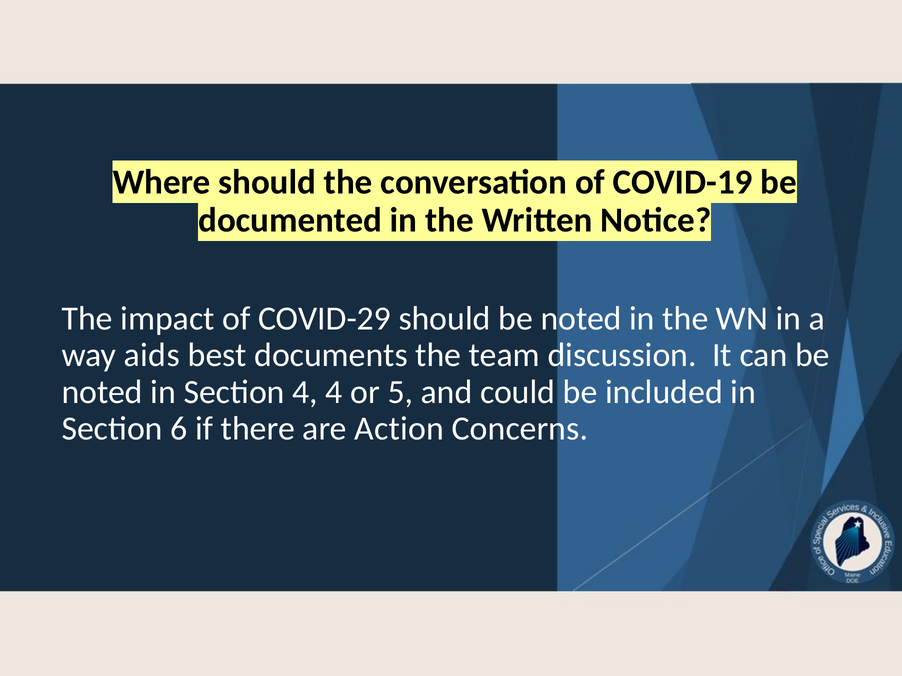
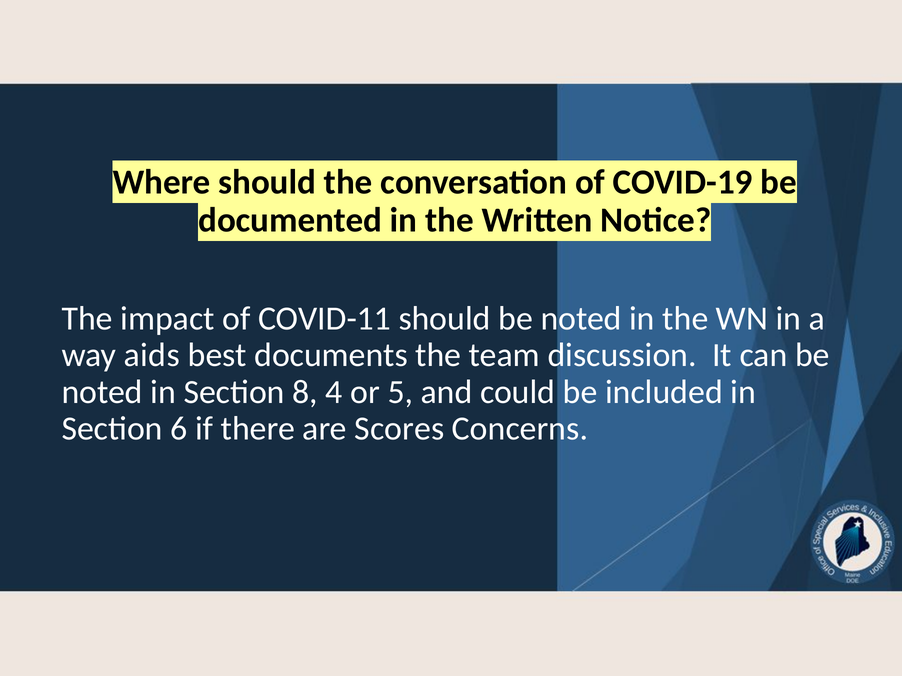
COVID-29: COVID-29 -> COVID-11 (324, 319)
Section 4: 4 -> 8 (305, 392)
Action: Action -> Scores (399, 429)
